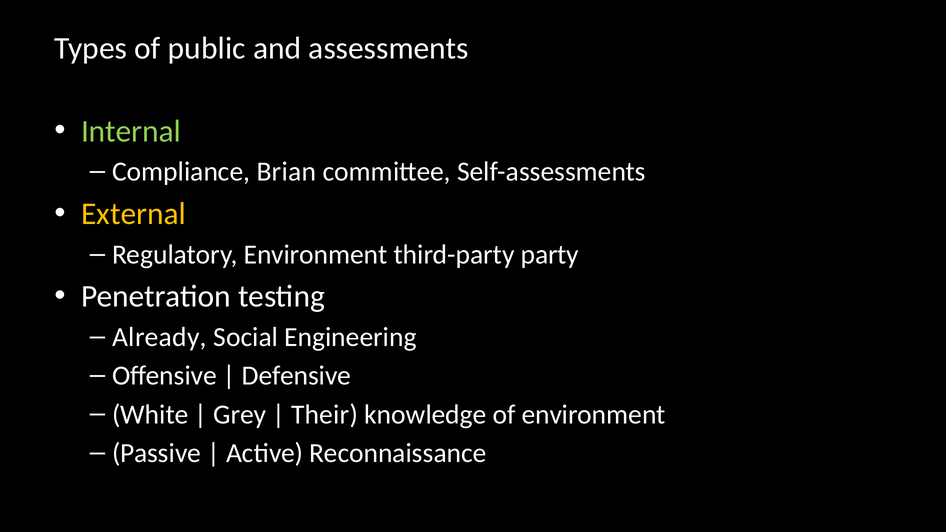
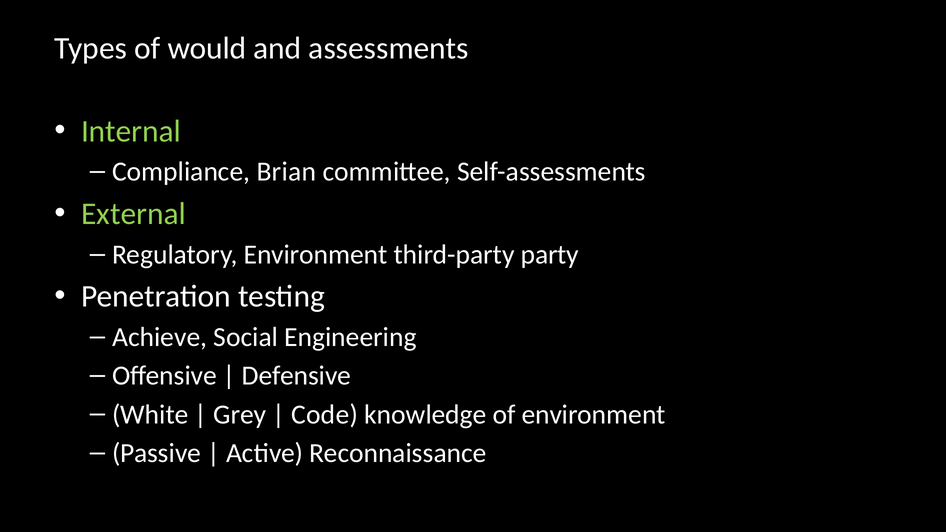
public: public -> would (207, 48)
External colour: yellow -> light green (133, 214)
Already: Already -> Achieve (160, 337)
Their: Their -> Code (325, 414)
